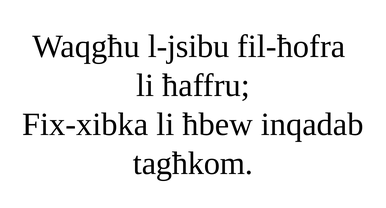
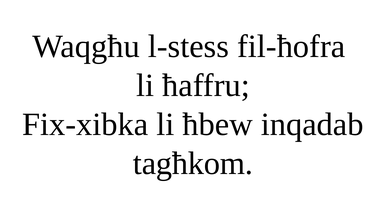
l-jsibu: l-jsibu -> l-stess (188, 46)
